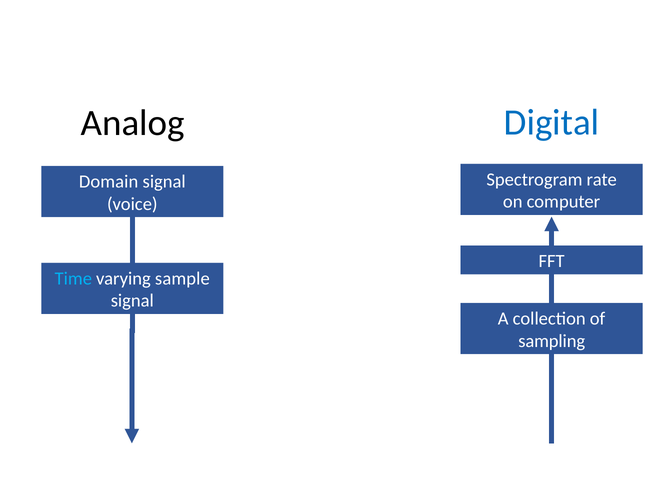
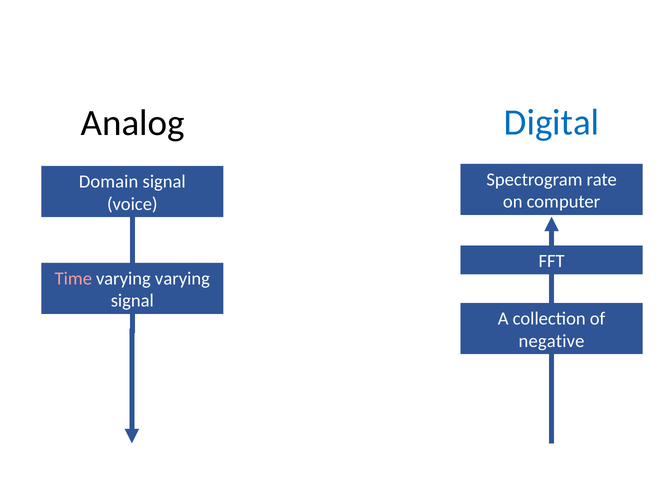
Time colour: light blue -> pink (73, 278)
varying sample: sample -> varying (182, 278)
sampling: sampling -> negative (552, 340)
